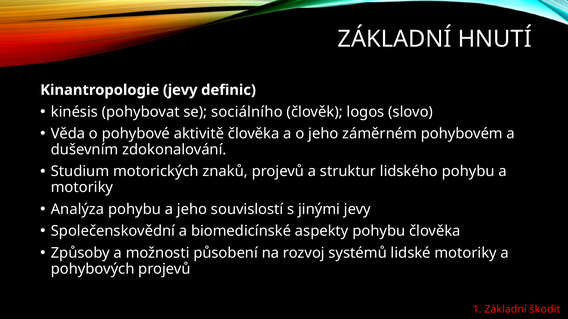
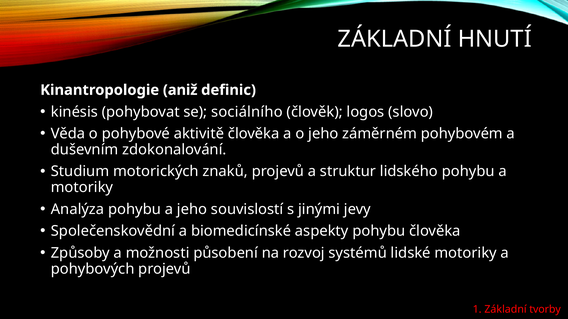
Kinantropologie jevy: jevy -> aniž (180, 90)
škodit: škodit -> tvorby (545, 310)
